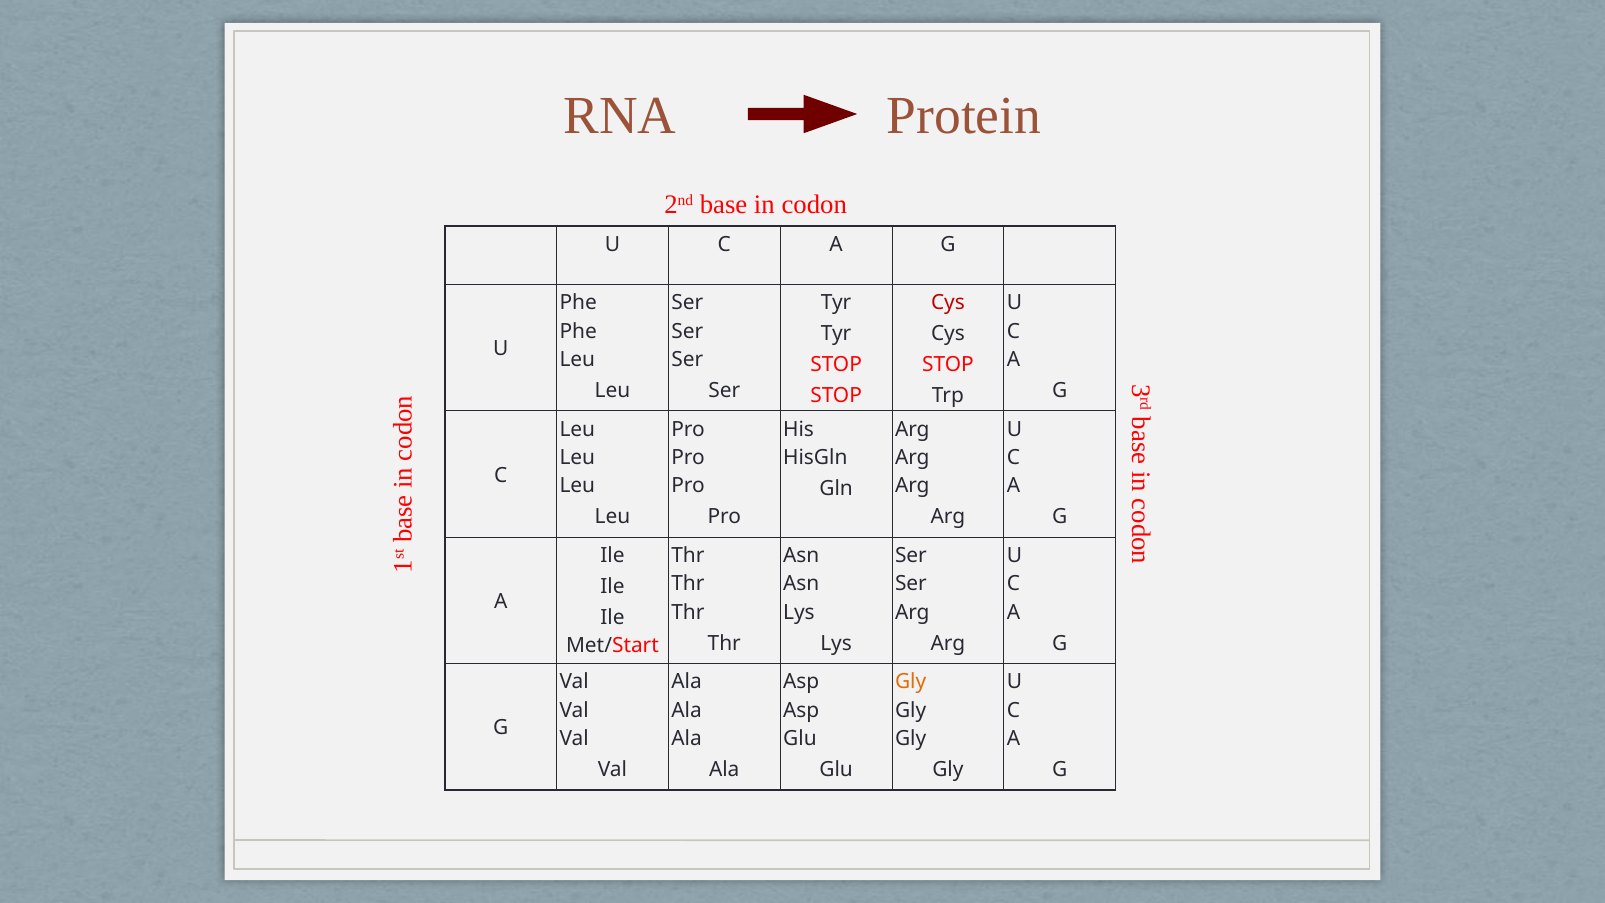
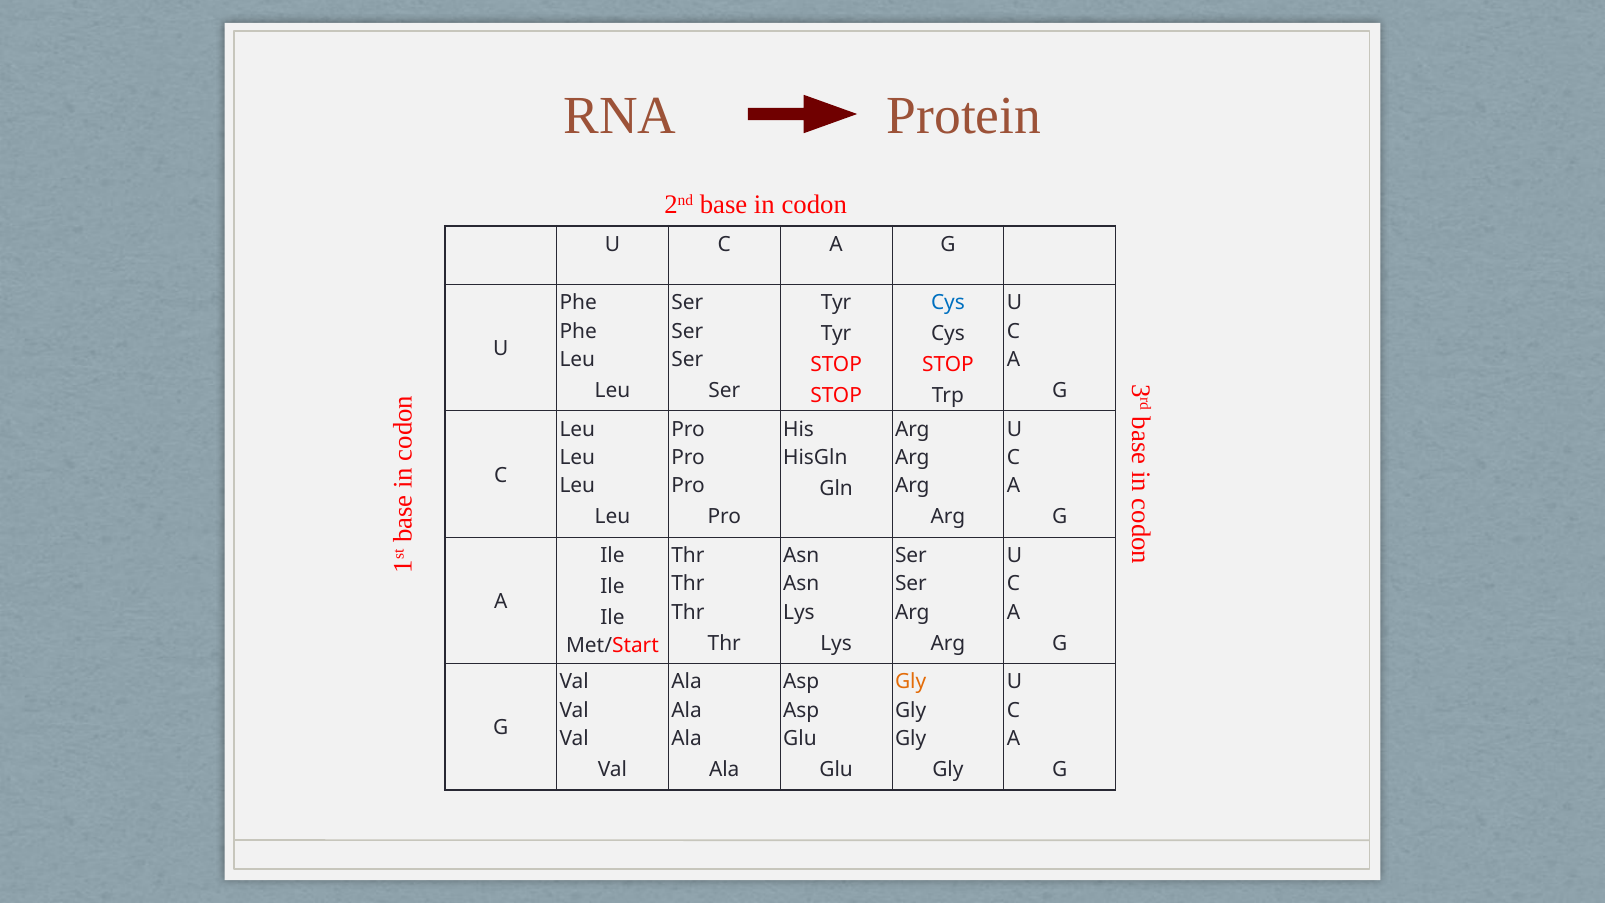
Cys colour: red -> blue (948, 303)
